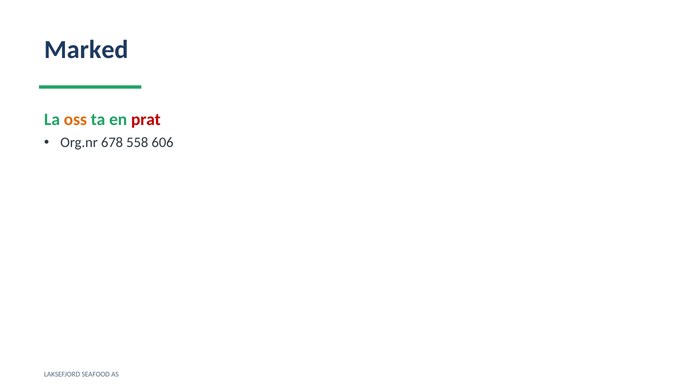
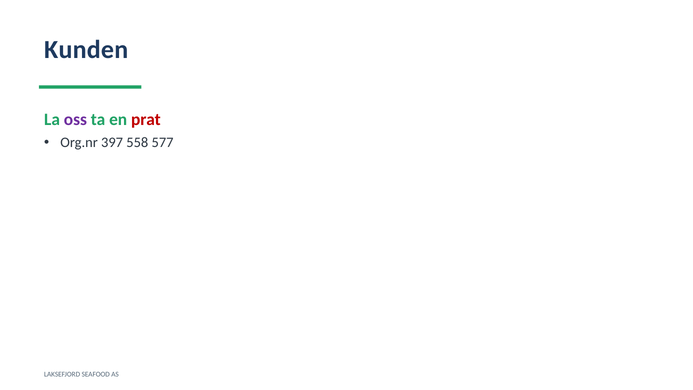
Marked: Marked -> Kunden (86, 49)
oss colour: orange -> purple (75, 119)
678: 678 -> 397 (112, 143)
606: 606 -> 577 (163, 143)
